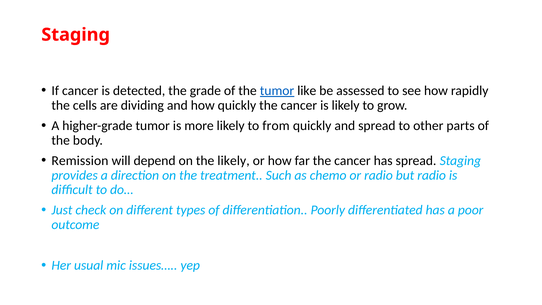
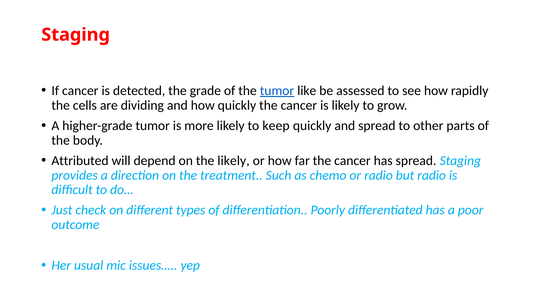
from: from -> keep (276, 126)
Remission: Remission -> Attributed (80, 160)
